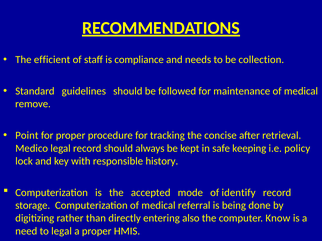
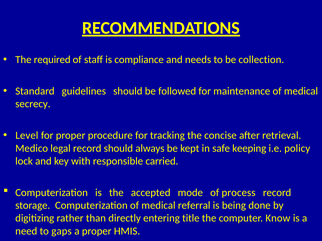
efficient: efficient -> required (52, 60)
remove: remove -> secrecy (33, 104)
Point: Point -> Level (27, 136)
history: history -> carried (162, 161)
identify: identify -> process (239, 193)
also: also -> title (191, 219)
to legal: legal -> gaps (62, 232)
